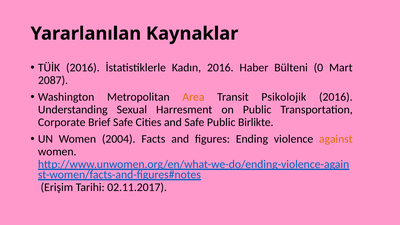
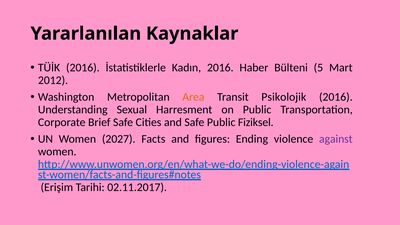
0: 0 -> 5 (318, 68)
2087: 2087 -> 2012 (53, 80)
Birlikte: Birlikte -> Fiziksel (256, 122)
2004: 2004 -> 2027 (119, 139)
against colour: orange -> purple (336, 139)
